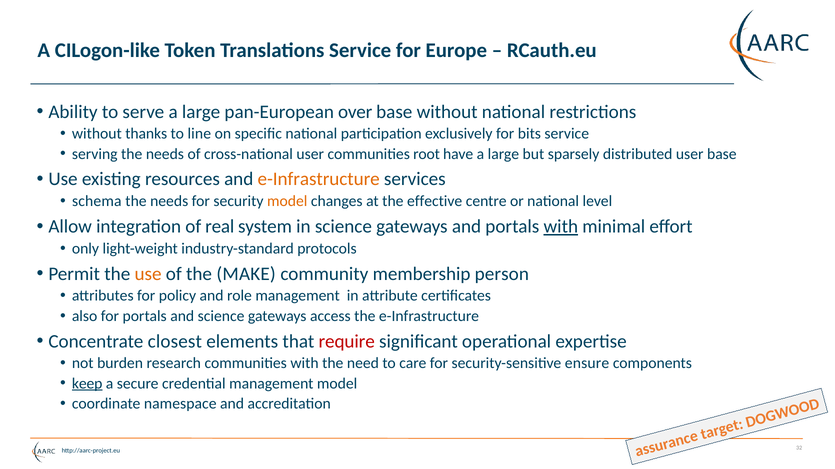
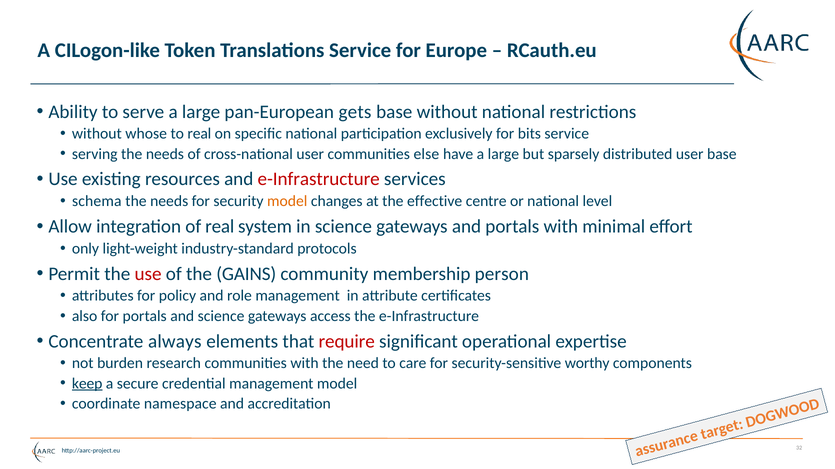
over: over -> gets (355, 112)
thanks: thanks -> whose (146, 134)
to line: line -> real (199, 134)
root: root -> else (426, 154)
e-Infrastructure colour: orange -> red (319, 179)
with underline: present -> none (561, 227)
use colour: orange -> red (148, 274)
MAKE: MAKE -> GAINS (246, 274)
closest: closest -> always (175, 342)
ensure: ensure -> worthy (587, 364)
